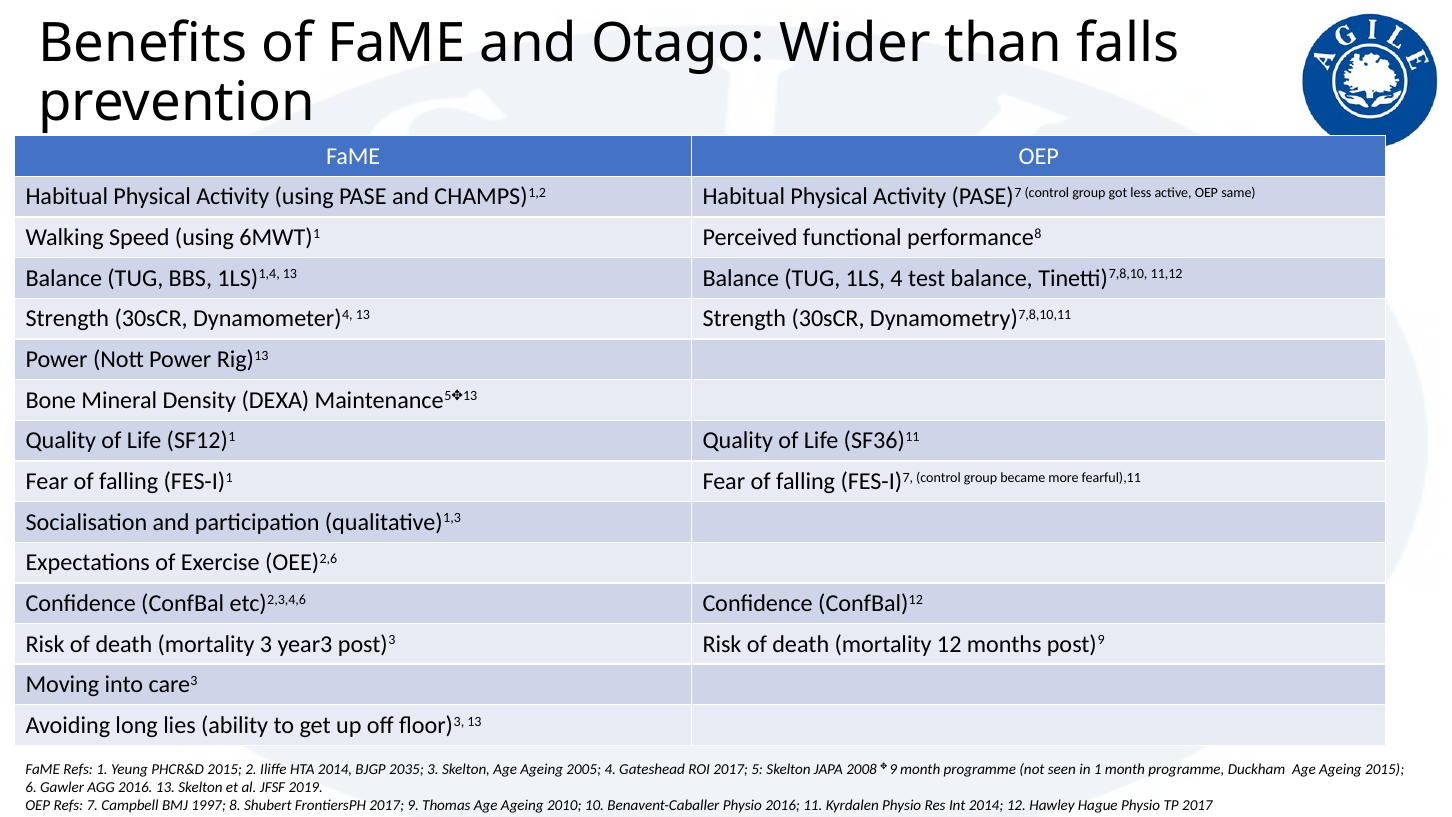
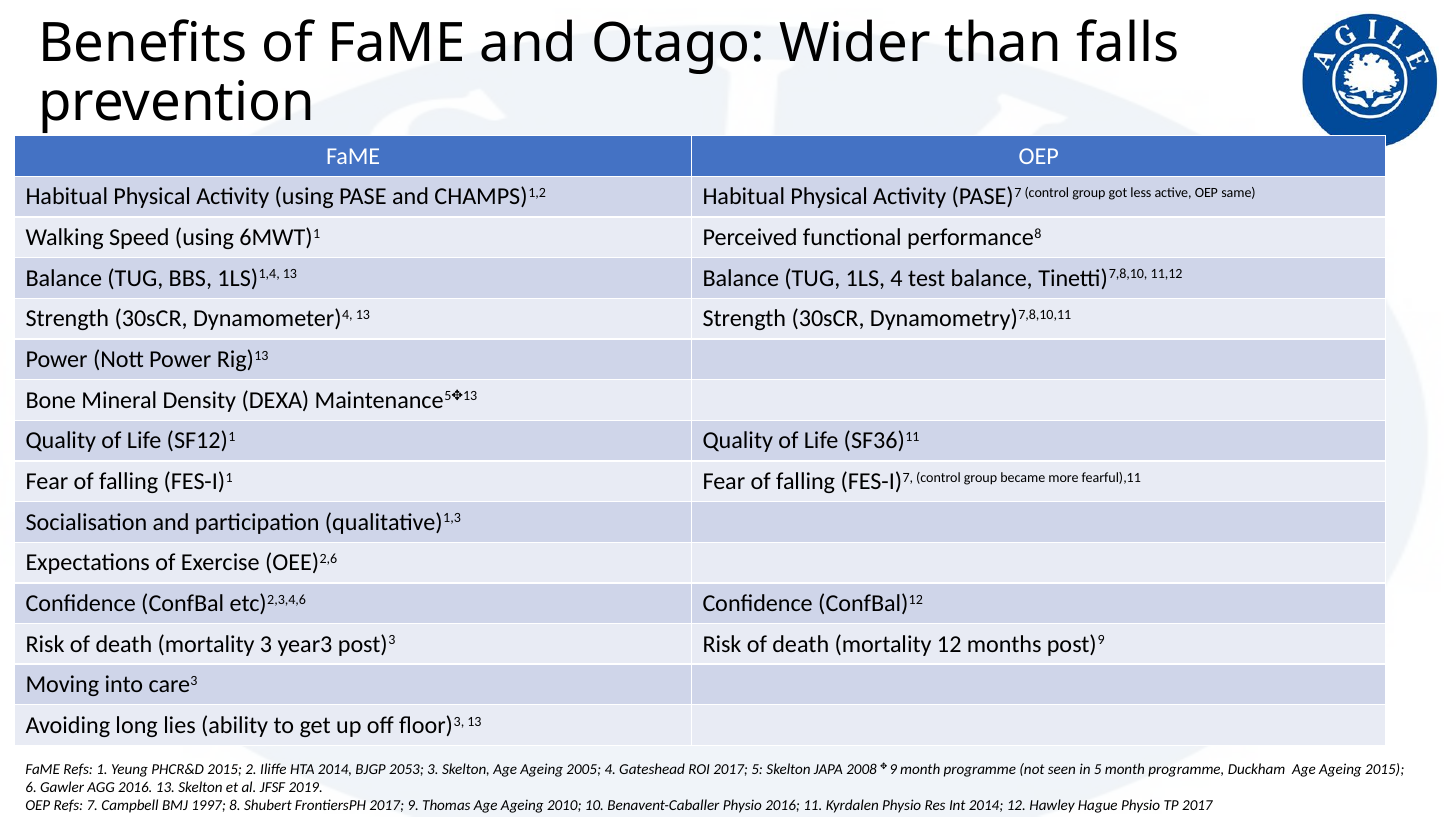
2035: 2035 -> 2053 (407, 769)
in 1: 1 -> 5 (1098, 769)
